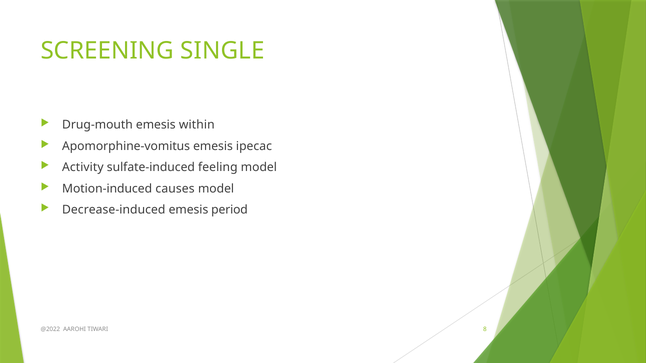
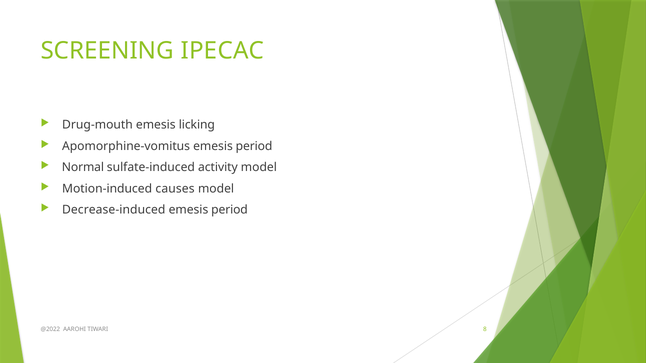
SINGLE: SINGLE -> IPECAC (222, 51)
within: within -> licking (197, 125)
ipecac: ipecac -> period (254, 146)
Activity: Activity -> Normal (83, 168)
feeling: feeling -> activity (218, 168)
